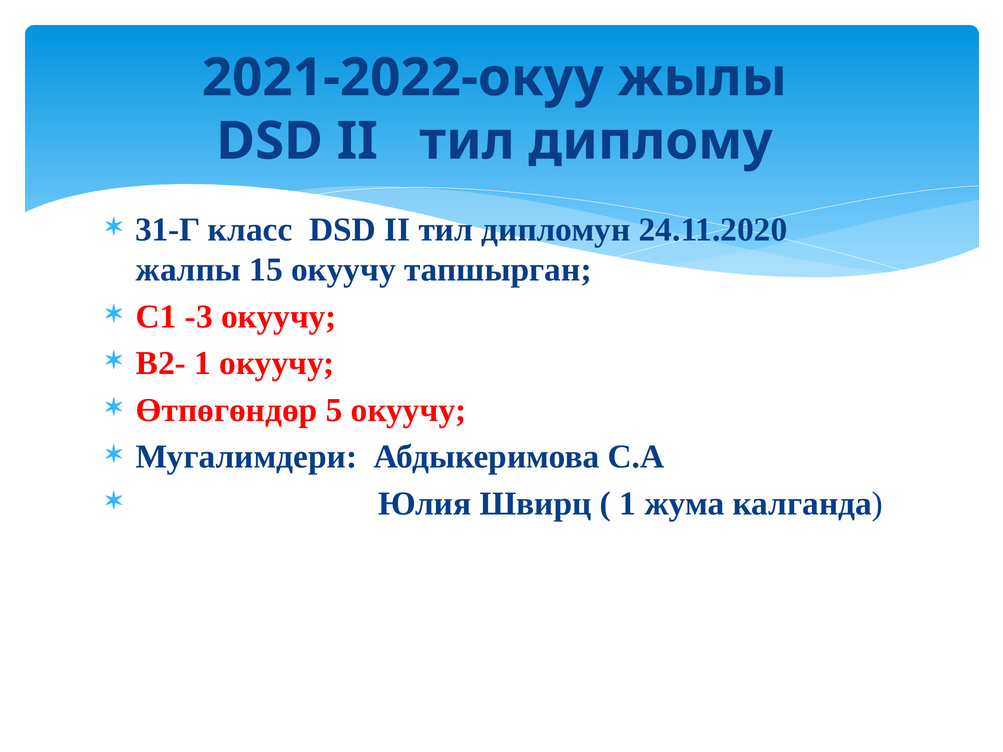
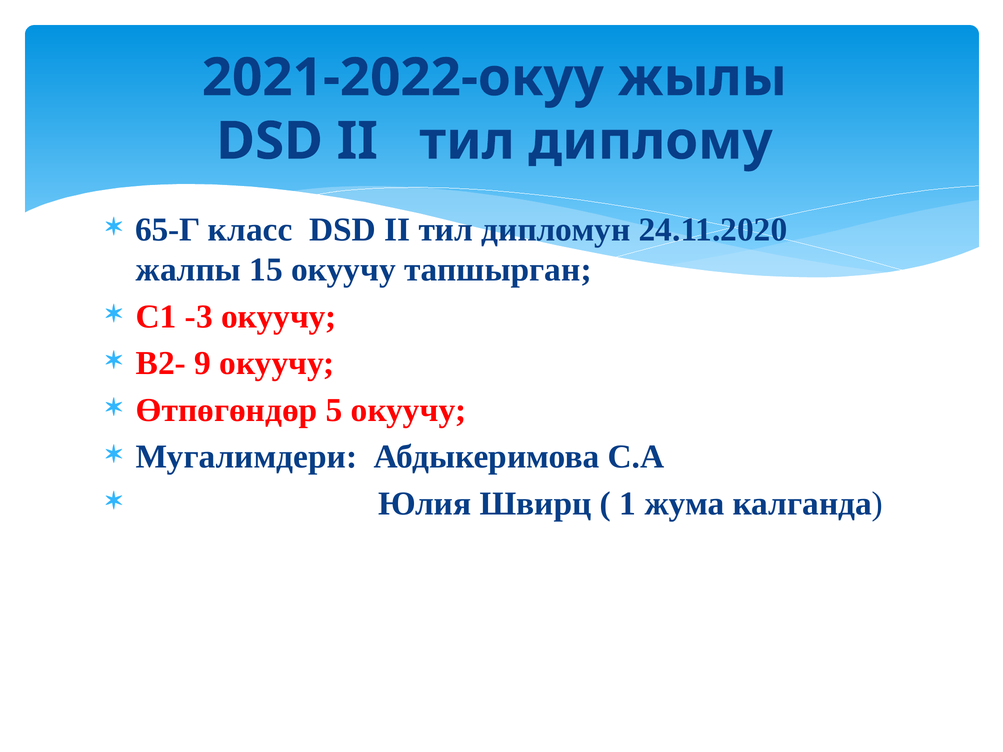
31-Г: 31-Г -> 65-Г (168, 230)
В2- 1: 1 -> 9 (203, 364)
